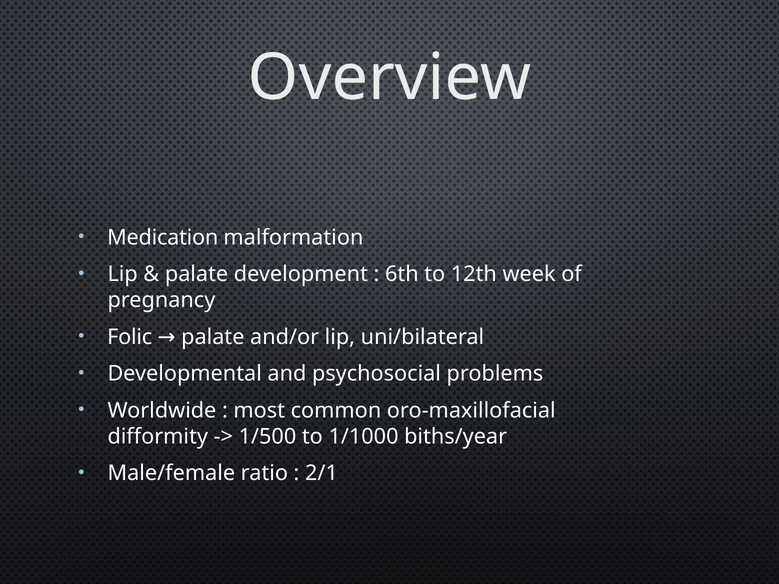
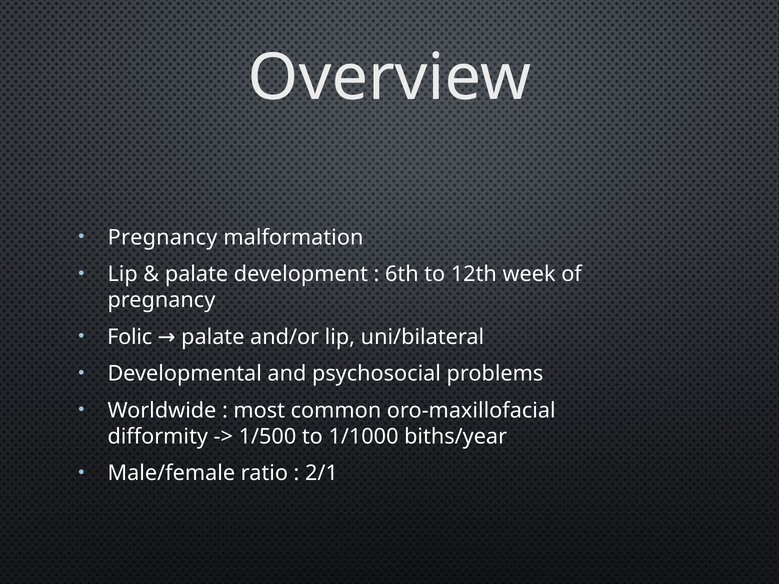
Medication: Medication -> Pregnancy (163, 237)
